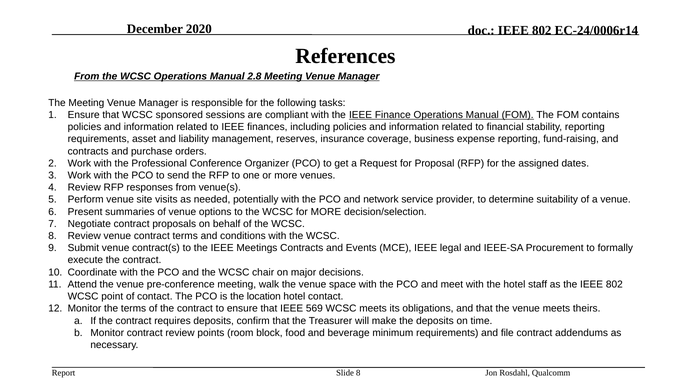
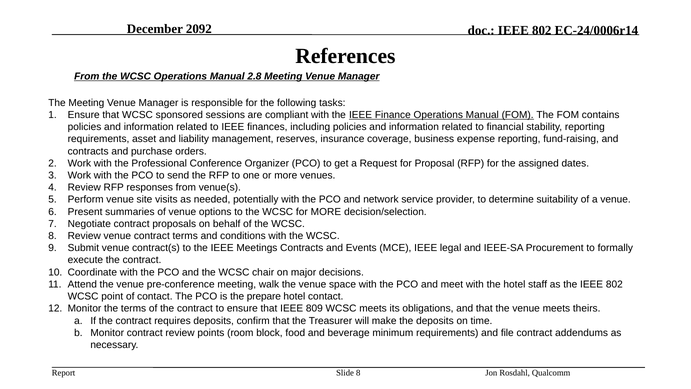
2020: 2020 -> 2092 (199, 29)
location: location -> prepare (264, 296)
569: 569 -> 809 (314, 308)
